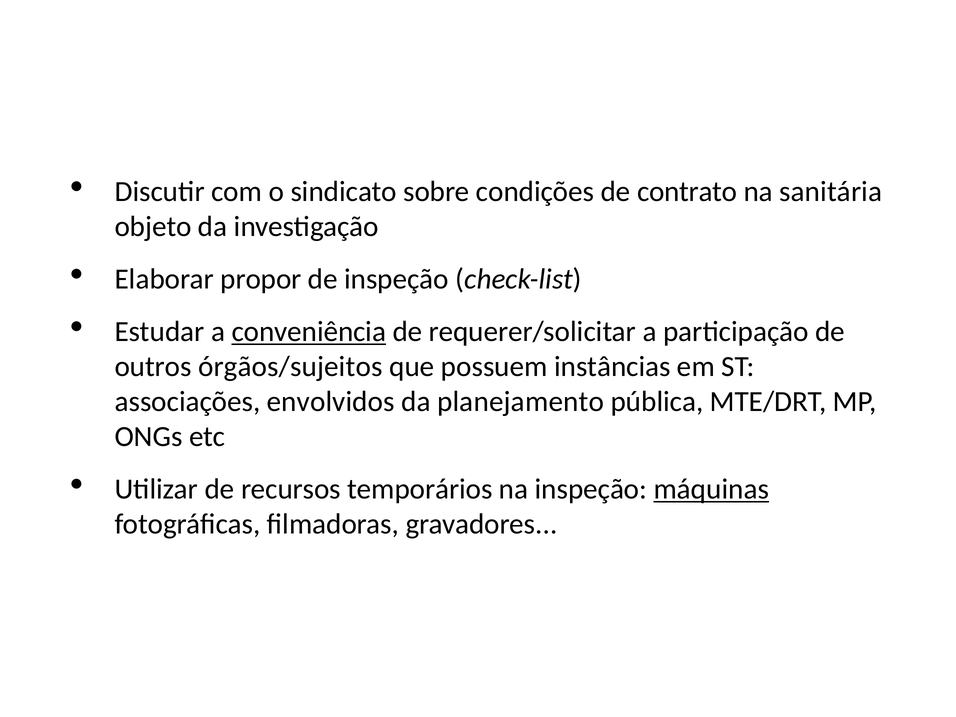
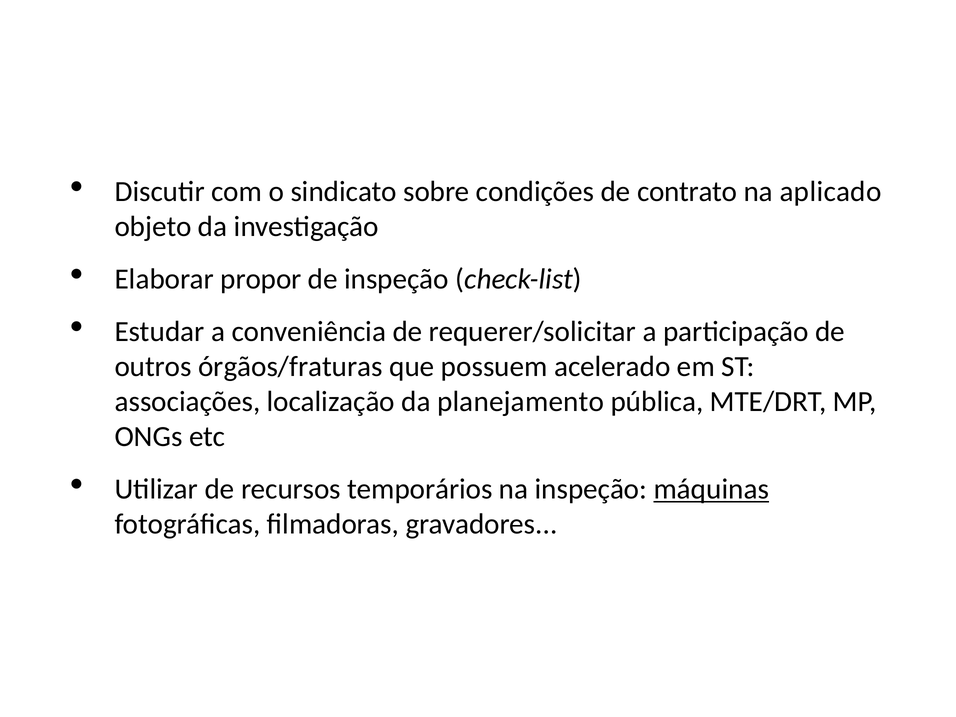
sanitária: sanitária -> aplicado (831, 192)
conveniência underline: present -> none (309, 332)
órgãos/sujeitos: órgãos/sujeitos -> órgãos/fraturas (290, 367)
instâncias: instâncias -> acelerado (612, 367)
envolvidos: envolvidos -> localização (331, 402)
